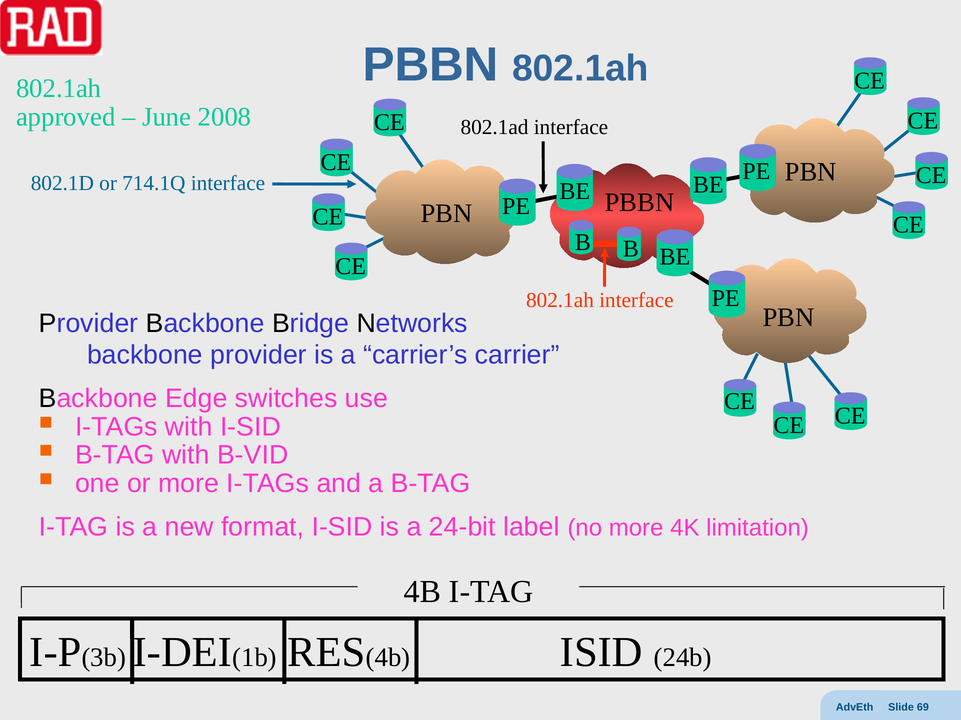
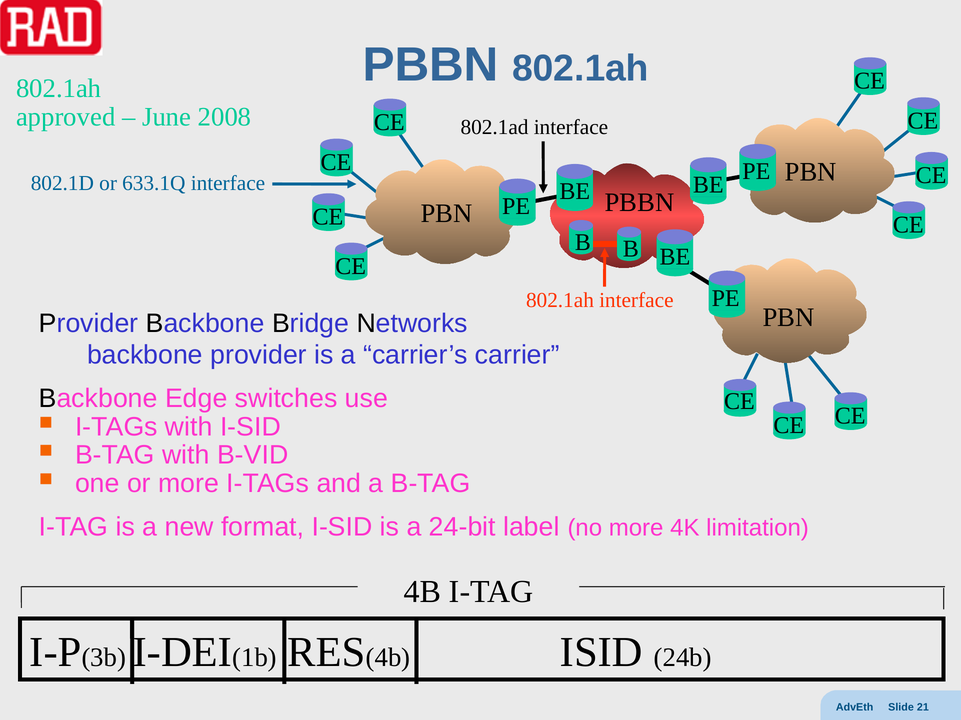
714.1Q: 714.1Q -> 633.1Q (154, 183)
69: 69 -> 21 (923, 708)
